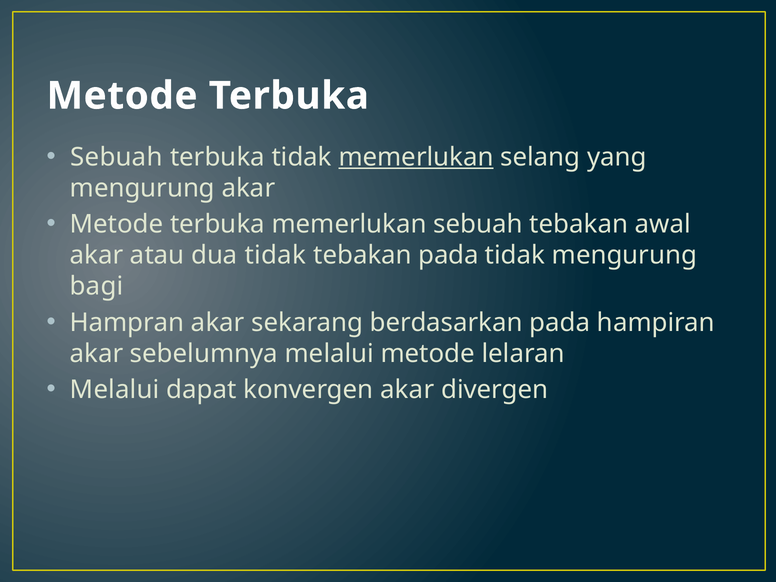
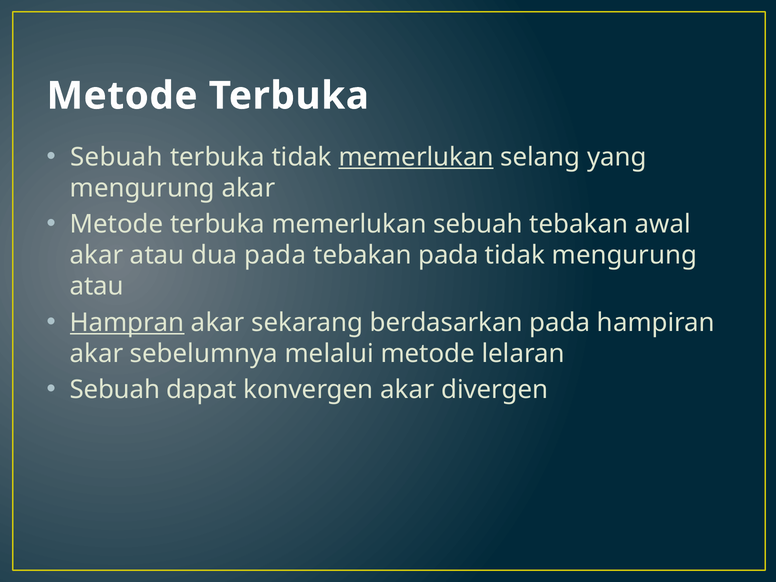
dua tidak: tidak -> pada (275, 255)
bagi: bagi -> atau (97, 286)
Hampran underline: none -> present (127, 323)
Melalui: Melalui -> Sebuah (115, 390)
